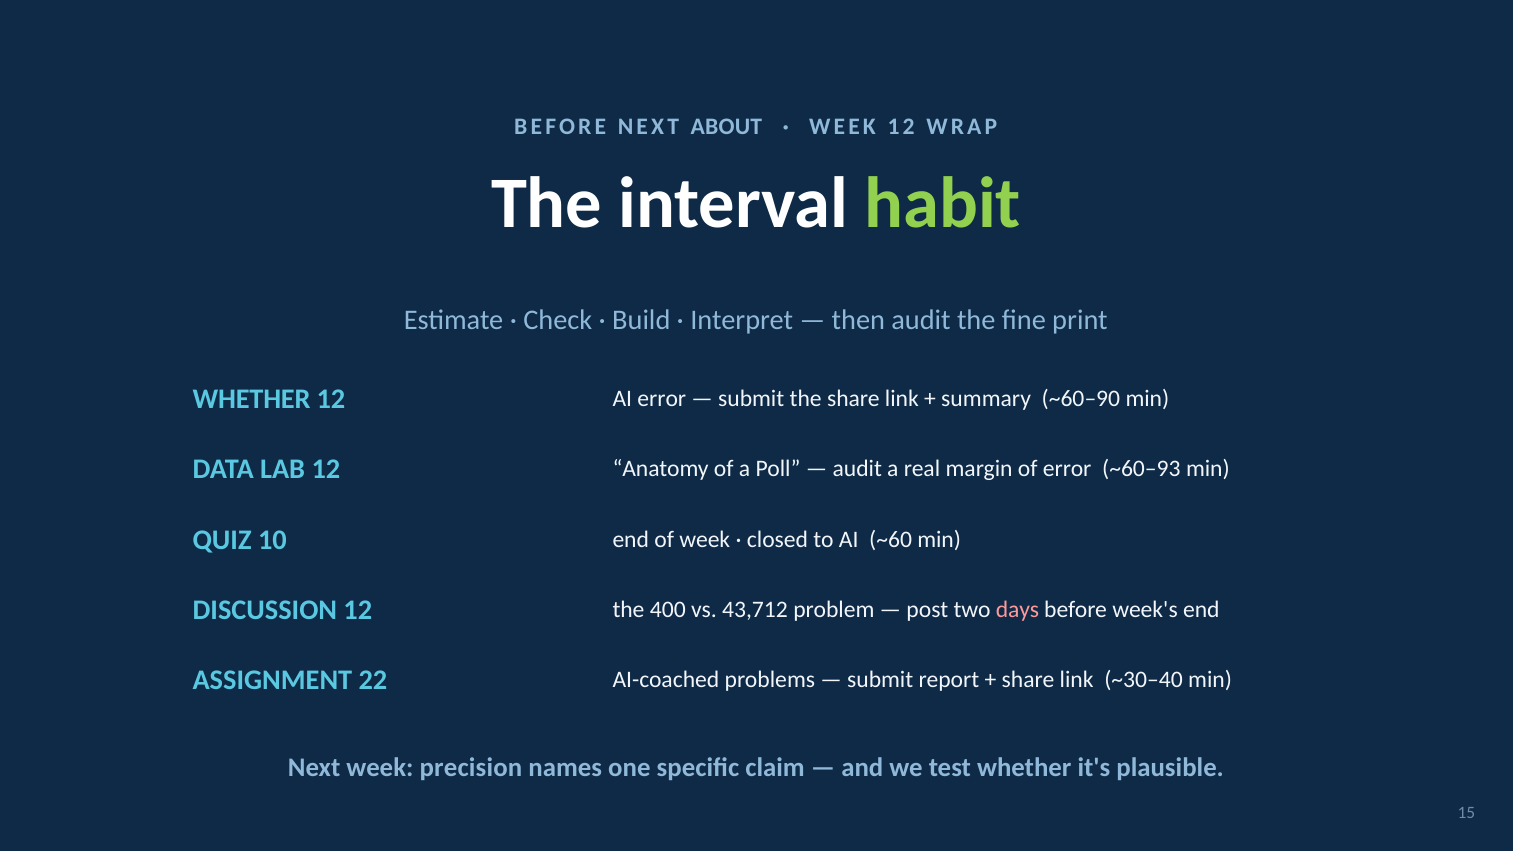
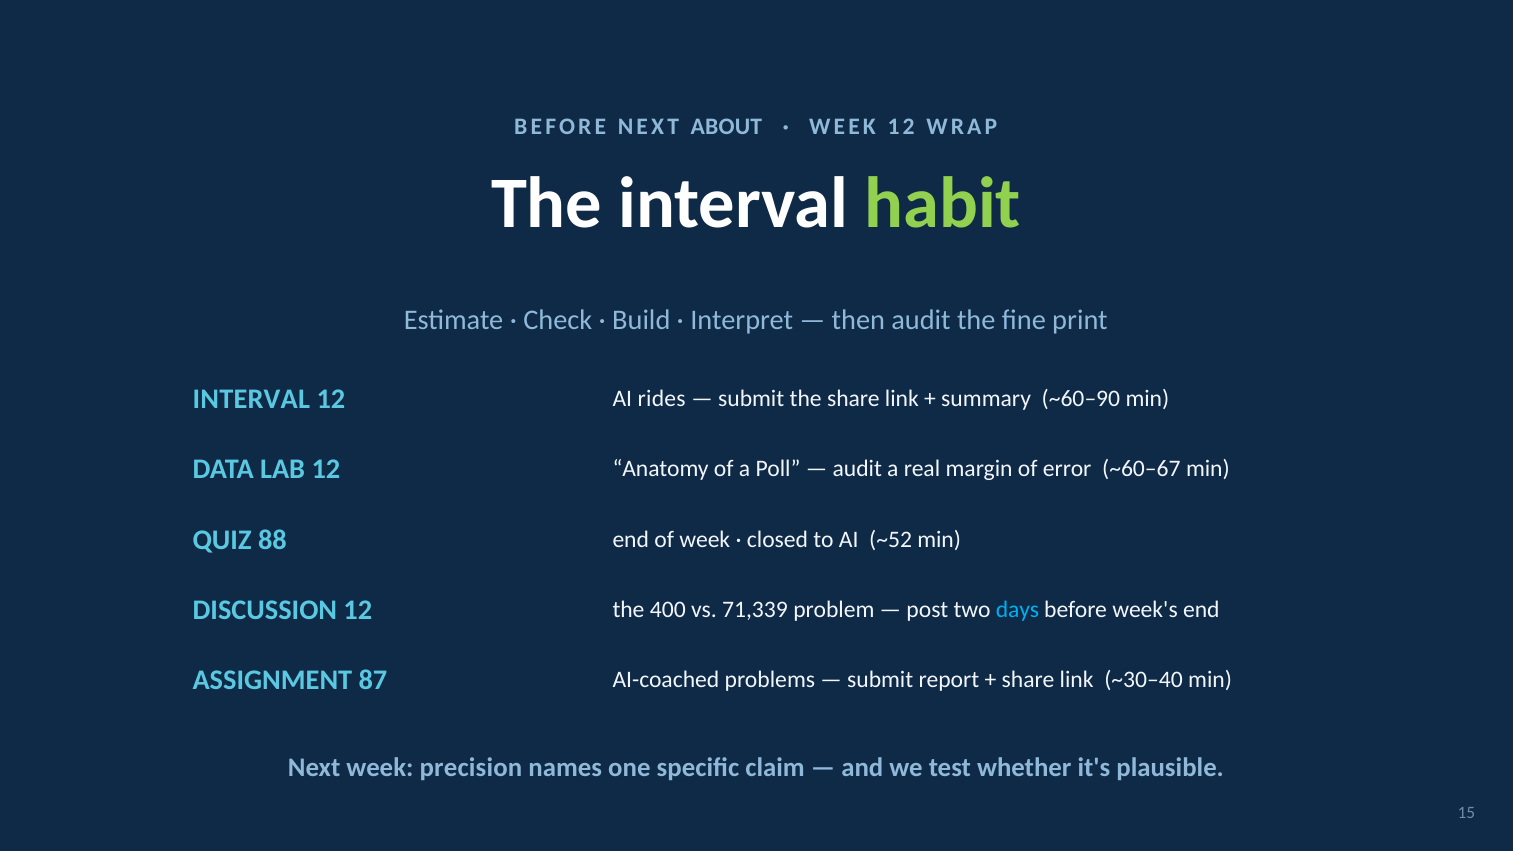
WHETHER: WHETHER -> INTERVAL (251, 399)
AI error: error -> rides (662, 399)
~60–93: ~60–93 -> ~60–67 (1141, 469)
10: 10 -> 88 (272, 540)
~60: ~60 -> ~52 (891, 539)
43,712: 43,712 -> 71,339 (755, 610)
days colour: pink -> light blue (1017, 610)
22: 22 -> 87 (373, 681)
